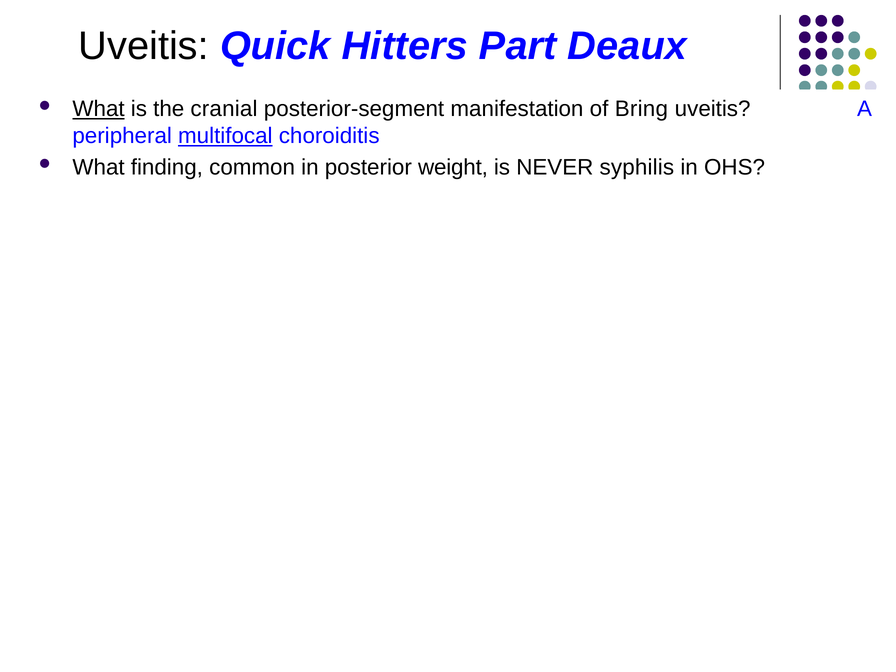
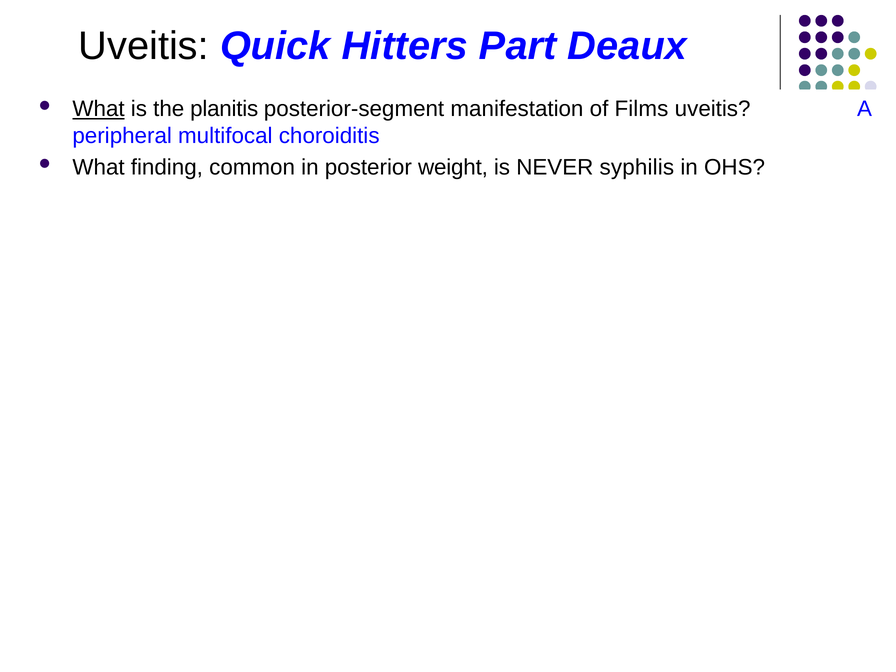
cranial: cranial -> planitis (224, 109)
Bring: Bring -> Films (641, 109)
multifocal underline: present -> none (225, 136)
